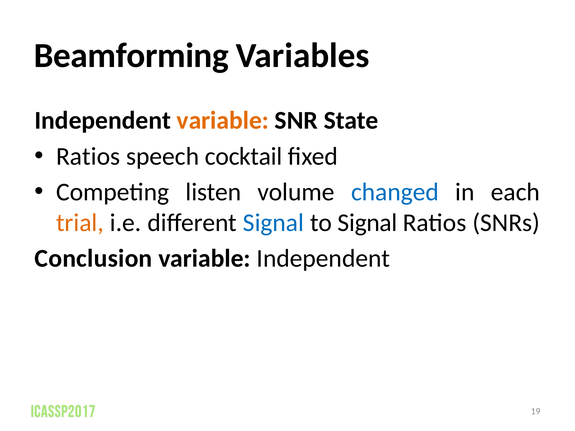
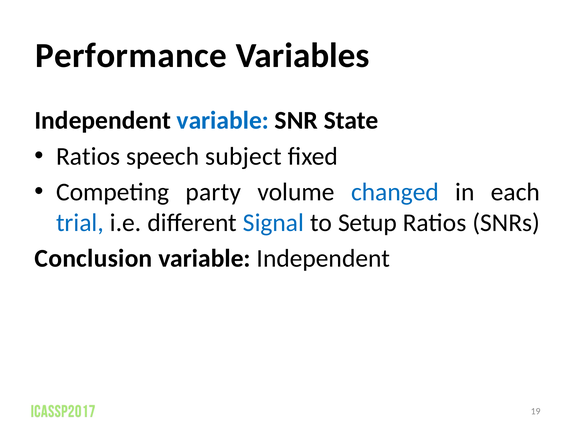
Beamforming: Beamforming -> Performance (131, 56)
variable colour: orange -> blue (223, 121)
cocktail: cocktail -> subject (243, 156)
listen: listen -> party (213, 192)
trial colour: orange -> blue (80, 223)
to Signal: Signal -> Setup (368, 223)
